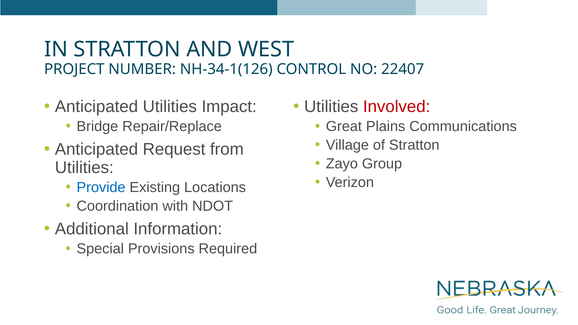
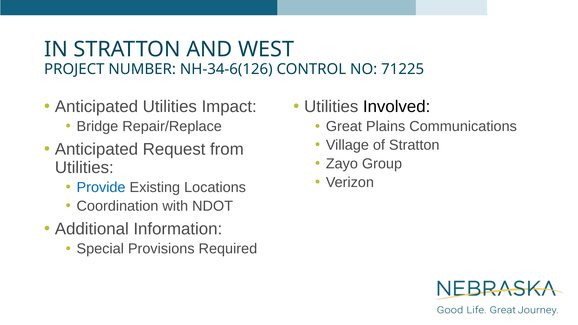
NH-34-1(126: NH-34-1(126 -> NH-34-6(126 (226, 69)
22407: 22407 -> 71225 (403, 69)
Involved colour: red -> black (397, 107)
